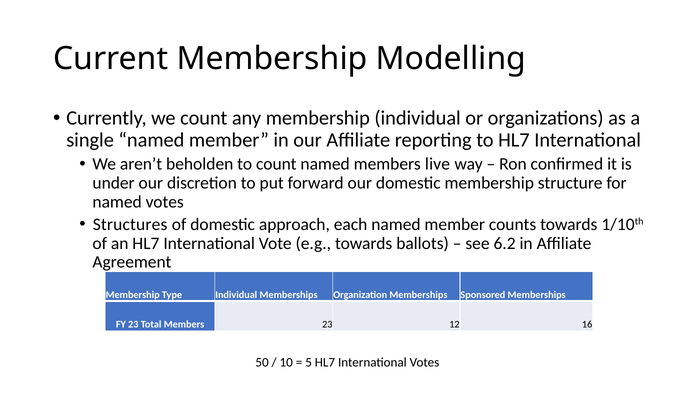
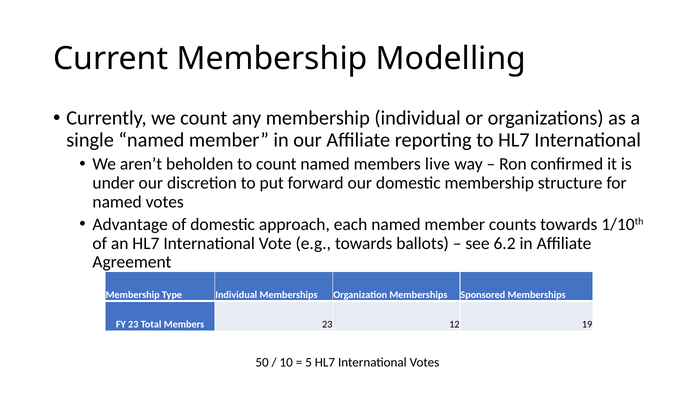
Structures: Structures -> Advantage (130, 224)
16: 16 -> 19 (587, 324)
